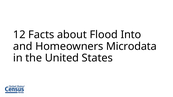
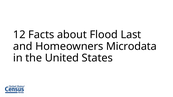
Into: Into -> Last (131, 35)
